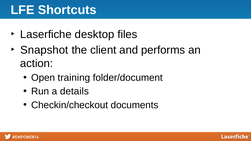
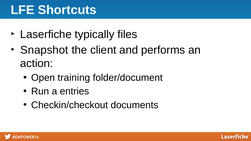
desktop: desktop -> typically (95, 34)
details: details -> entries (74, 92)
